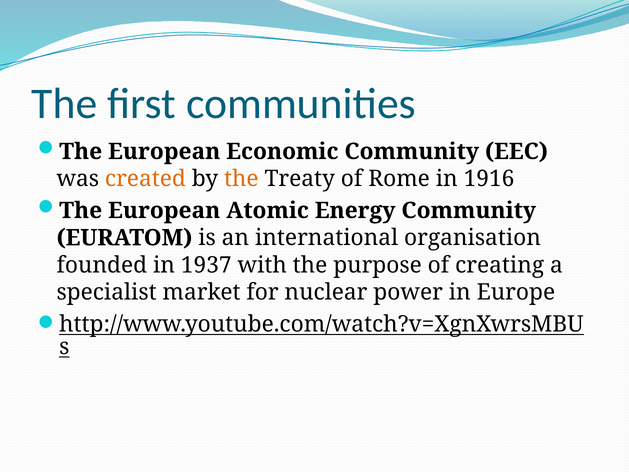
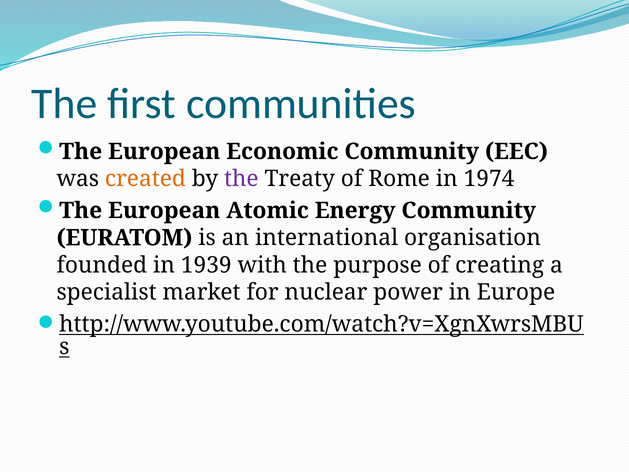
the colour: orange -> purple (241, 179)
1916: 1916 -> 1974 (489, 179)
1937: 1937 -> 1939 (206, 265)
